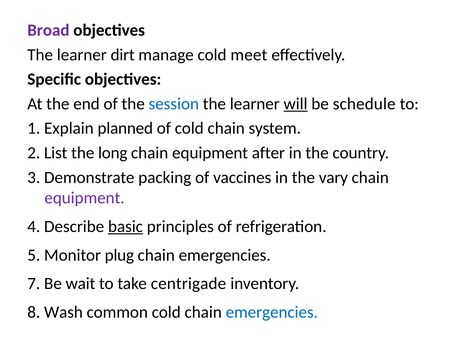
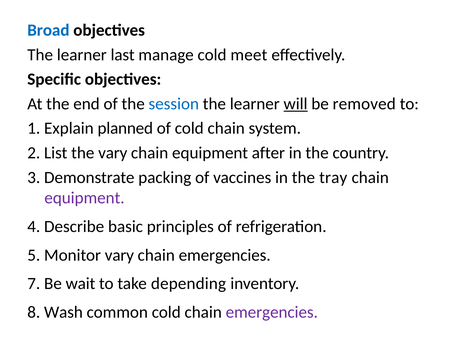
Broad colour: purple -> blue (48, 30)
dirt: dirt -> last (123, 55)
schedule: schedule -> removed (364, 104)
the long: long -> vary (113, 153)
vary: vary -> tray (333, 178)
basic underline: present -> none (126, 227)
Monitor plug: plug -> vary (119, 255)
centrigade: centrigade -> depending (189, 284)
emergencies colour: blue -> purple (272, 313)
